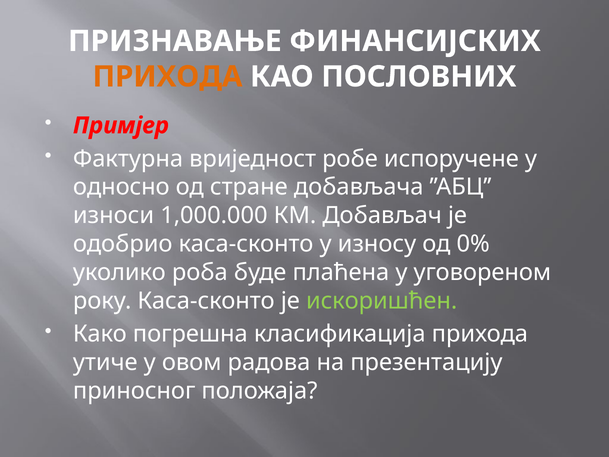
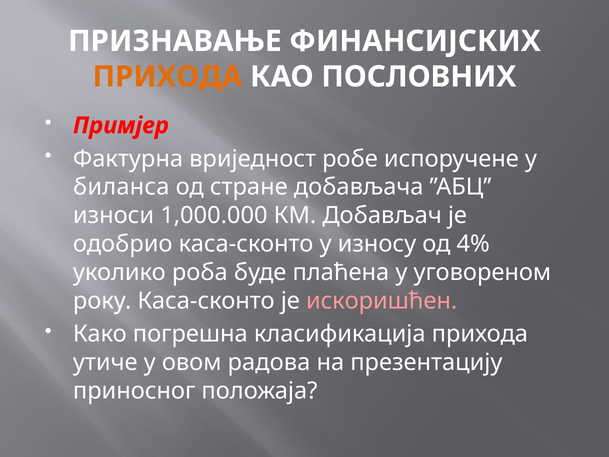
односно: односно -> биланса (121, 187)
0%: 0% -> 4% (473, 244)
искоришћен colour: light green -> pink (382, 301)
